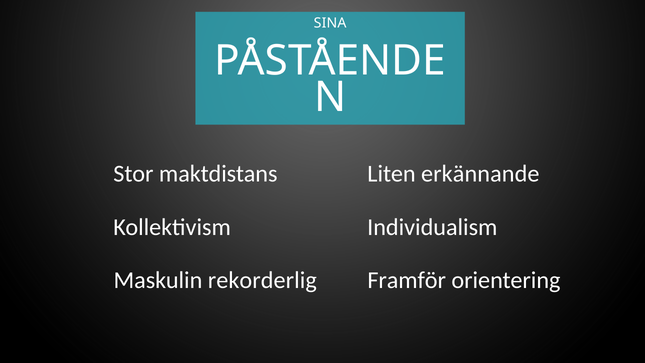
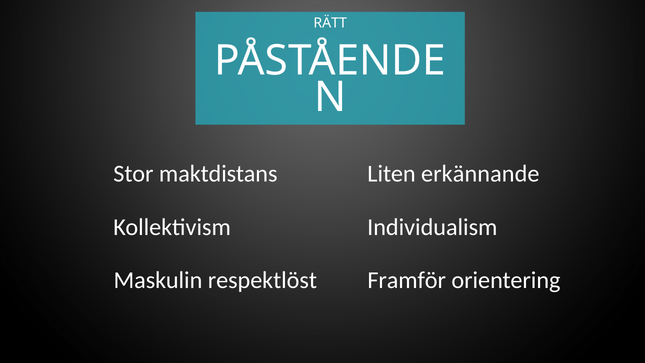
SINA: SINA -> RÄTT (330, 23)
rekorderlig: rekorderlig -> respektlöst (262, 280)
